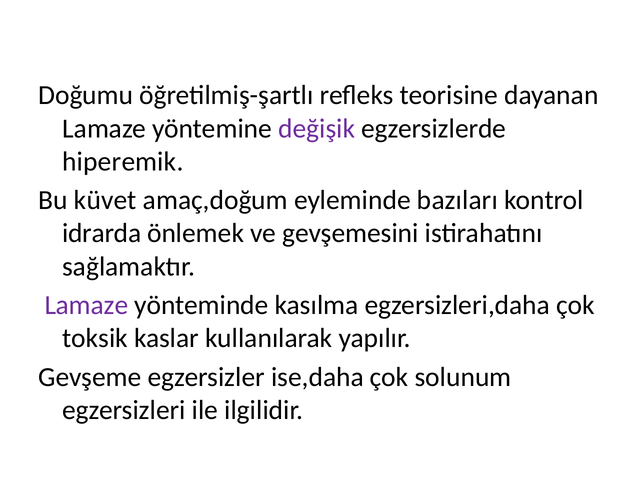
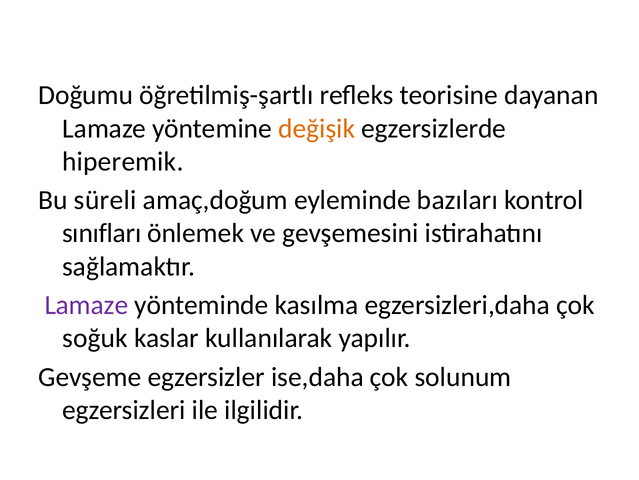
değişik colour: purple -> orange (317, 128)
küvet: küvet -> süreli (105, 200)
idrarda: idrarda -> sınıfları (102, 233)
toksik: toksik -> soğuk (95, 338)
